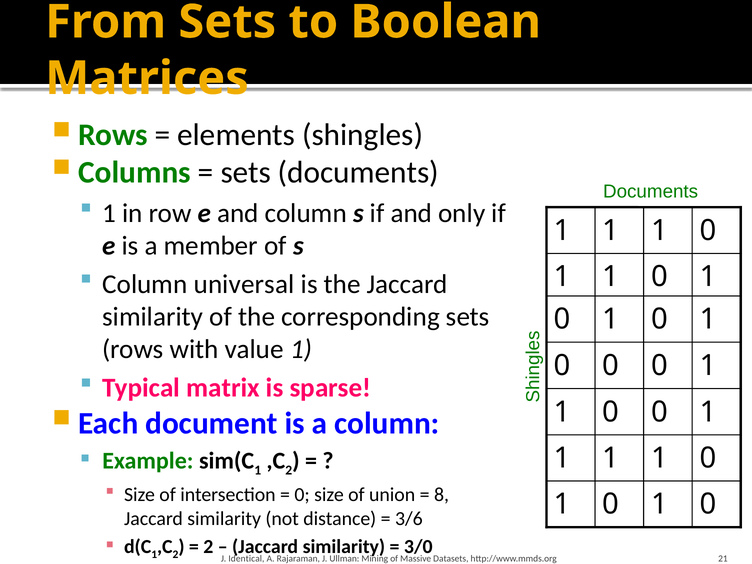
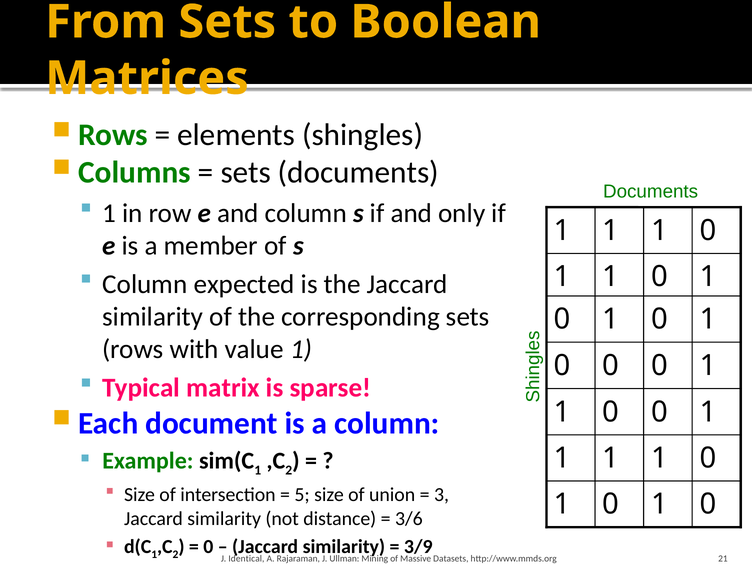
universal: universal -> expected (244, 284)
0: 0 -> 5 (302, 495)
8: 8 -> 3 (442, 495)
2: 2 -> 0 (208, 547)
3/0: 3/0 -> 3/9 (418, 547)
